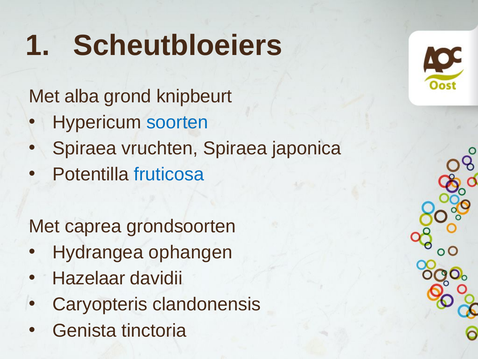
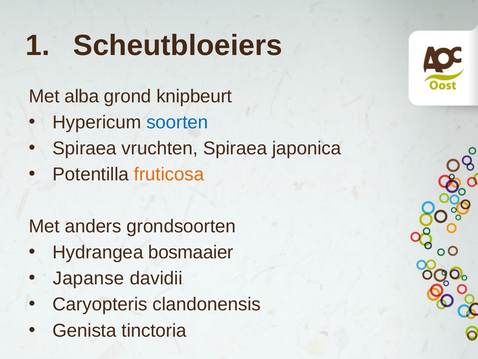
fruticosa colour: blue -> orange (169, 174)
caprea: caprea -> anders (93, 226)
ophangen: ophangen -> bosmaaier (191, 252)
Hazelaar: Hazelaar -> Japanse (89, 278)
